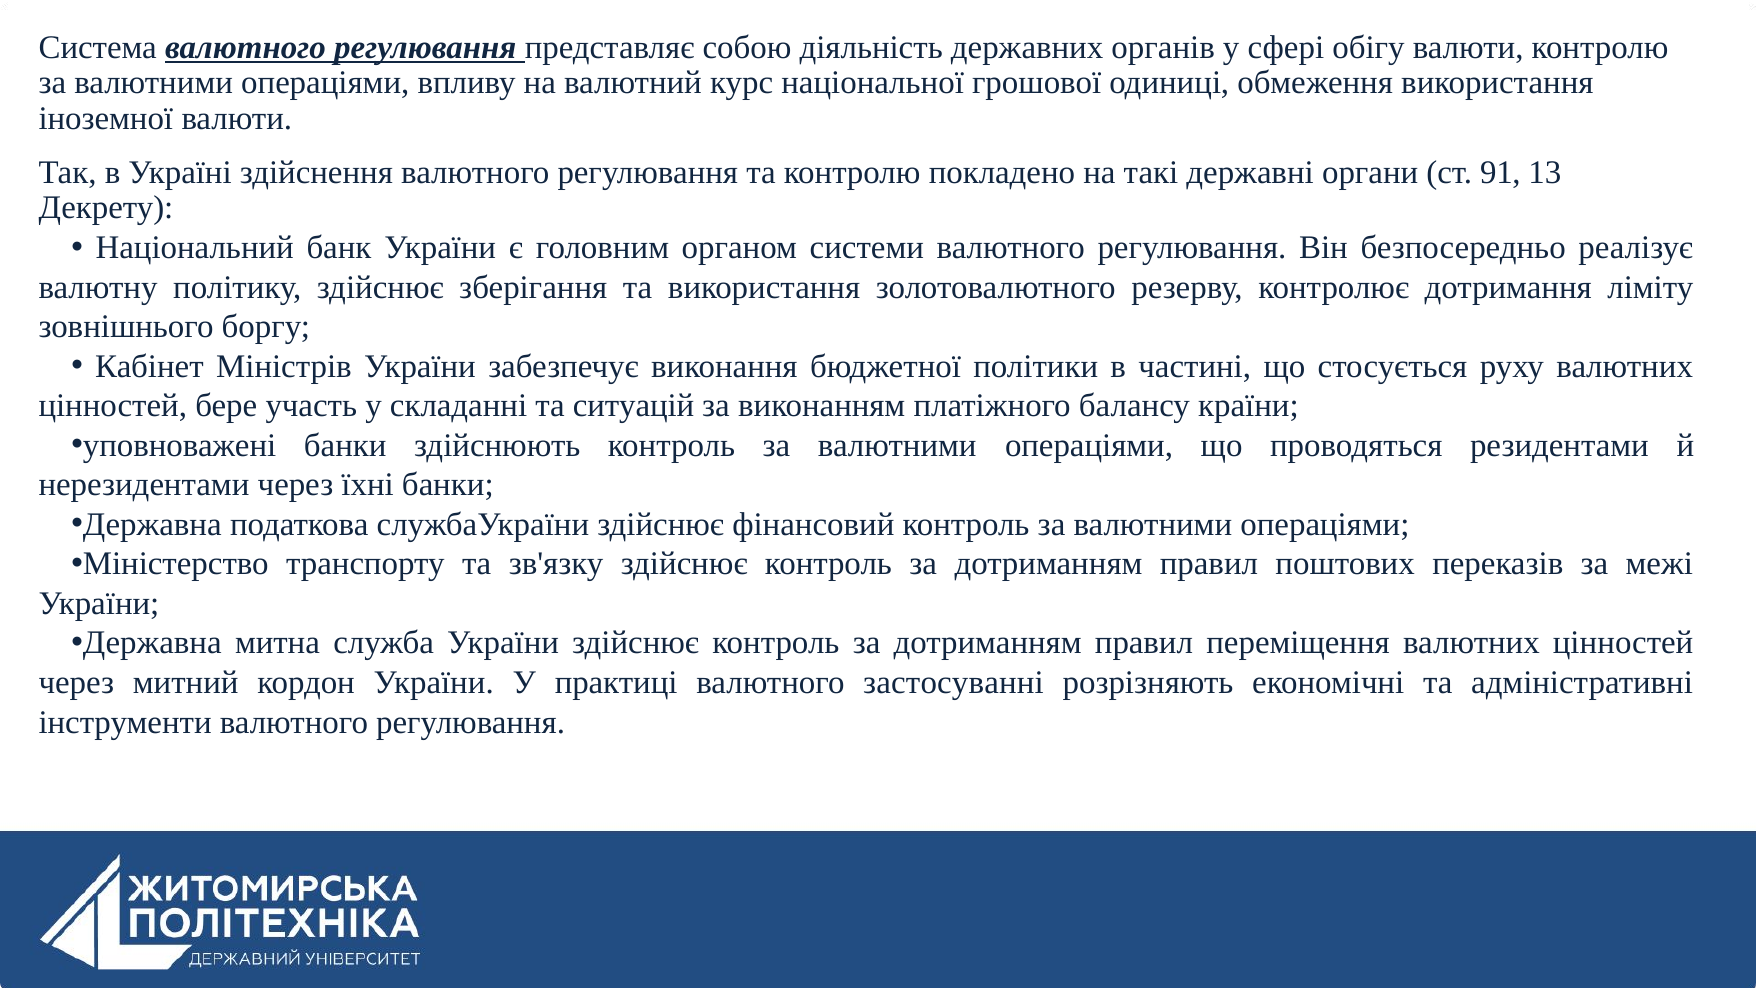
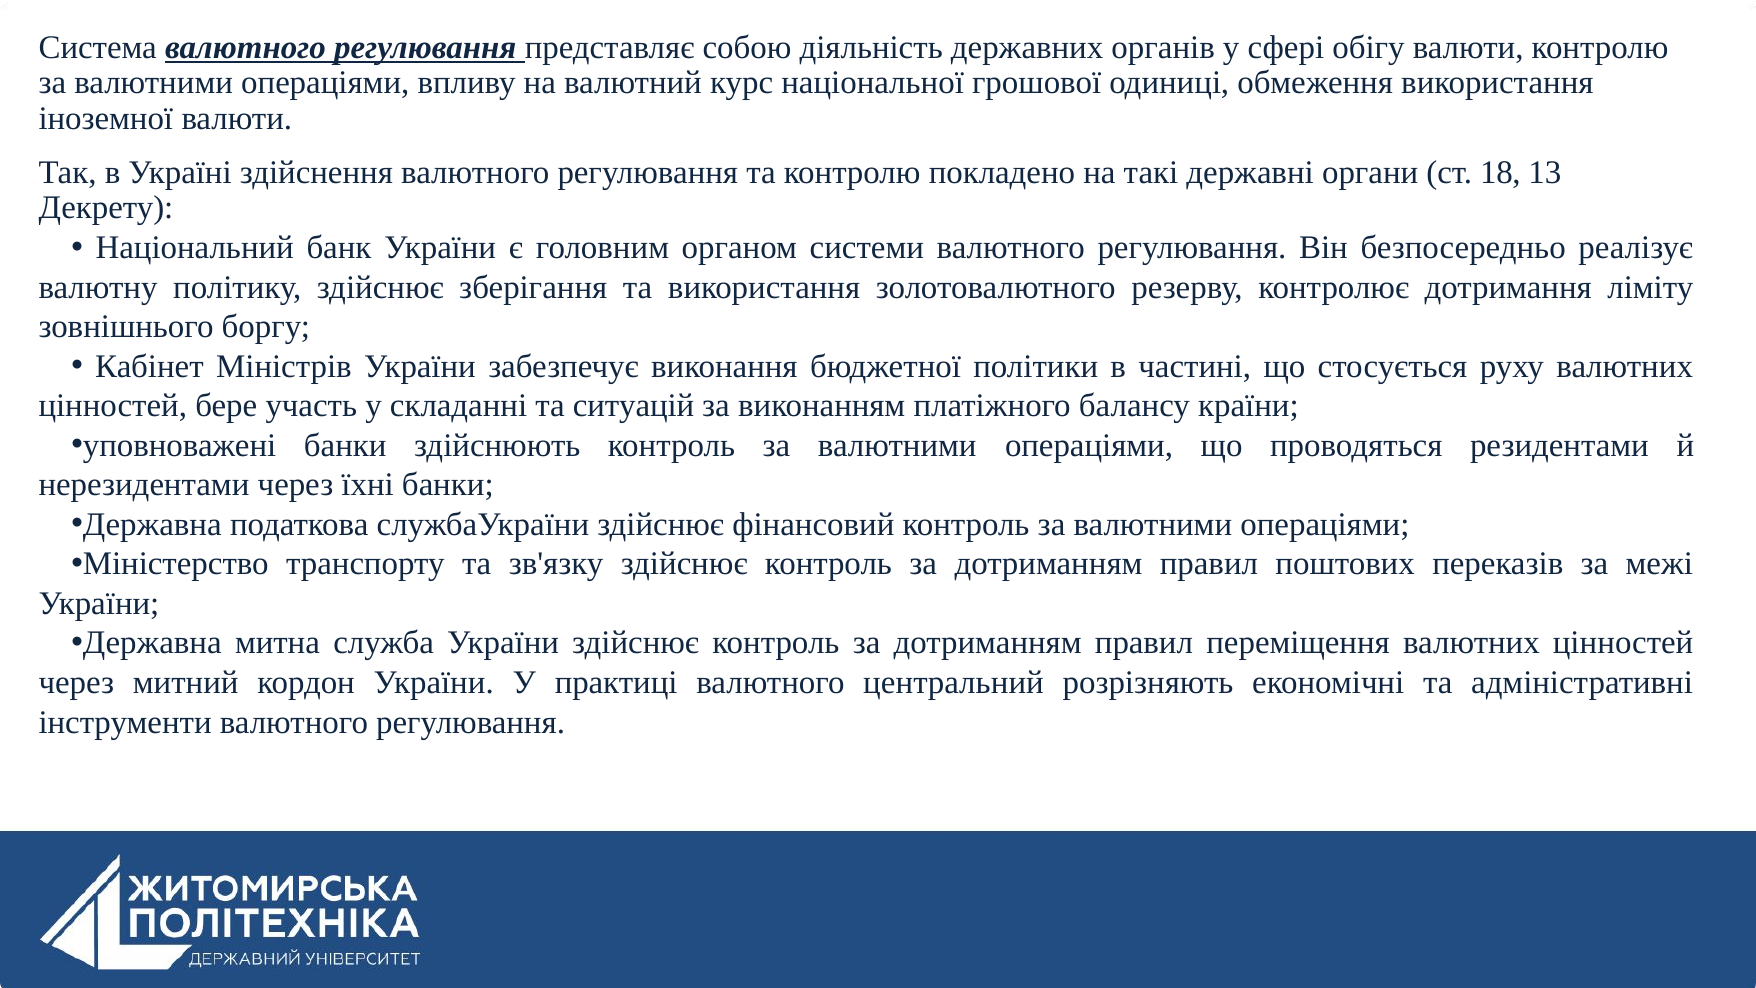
91: 91 -> 18 (1500, 172)
застосуванні: застосуванні -> центральний (954, 682)
